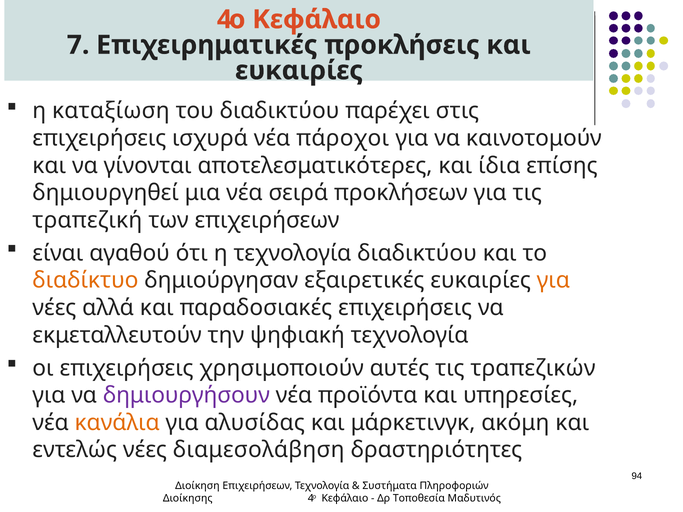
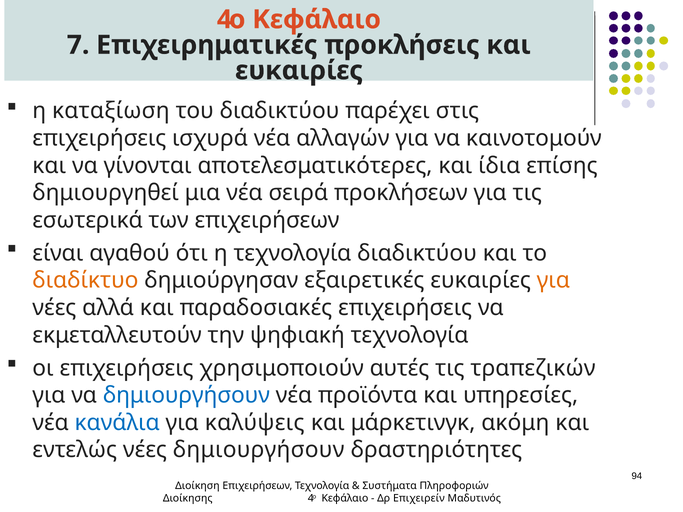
πάροχοι: πάροχοι -> αλλαγών (343, 138)
τραπεζική: τραπεζική -> εσωτερικά (88, 220)
δημιουργήσουν colour: purple -> blue (186, 396)
κανάλια colour: orange -> blue (117, 423)
αλυσίδας: αλυσίδας -> καλύψεις (255, 423)
νέες διαμεσολάβηση: διαμεσολάβηση -> δημιουργήσουν (259, 450)
Τοποθεσία: Τοποθεσία -> Επιχειρείν (419, 499)
